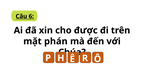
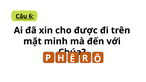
phán: phán -> mình (56, 41)
